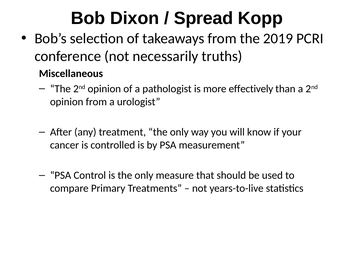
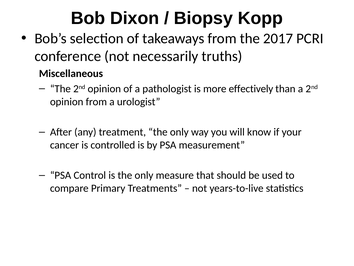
Spread: Spread -> Biopsy (203, 18)
2019: 2019 -> 2017 (278, 38)
